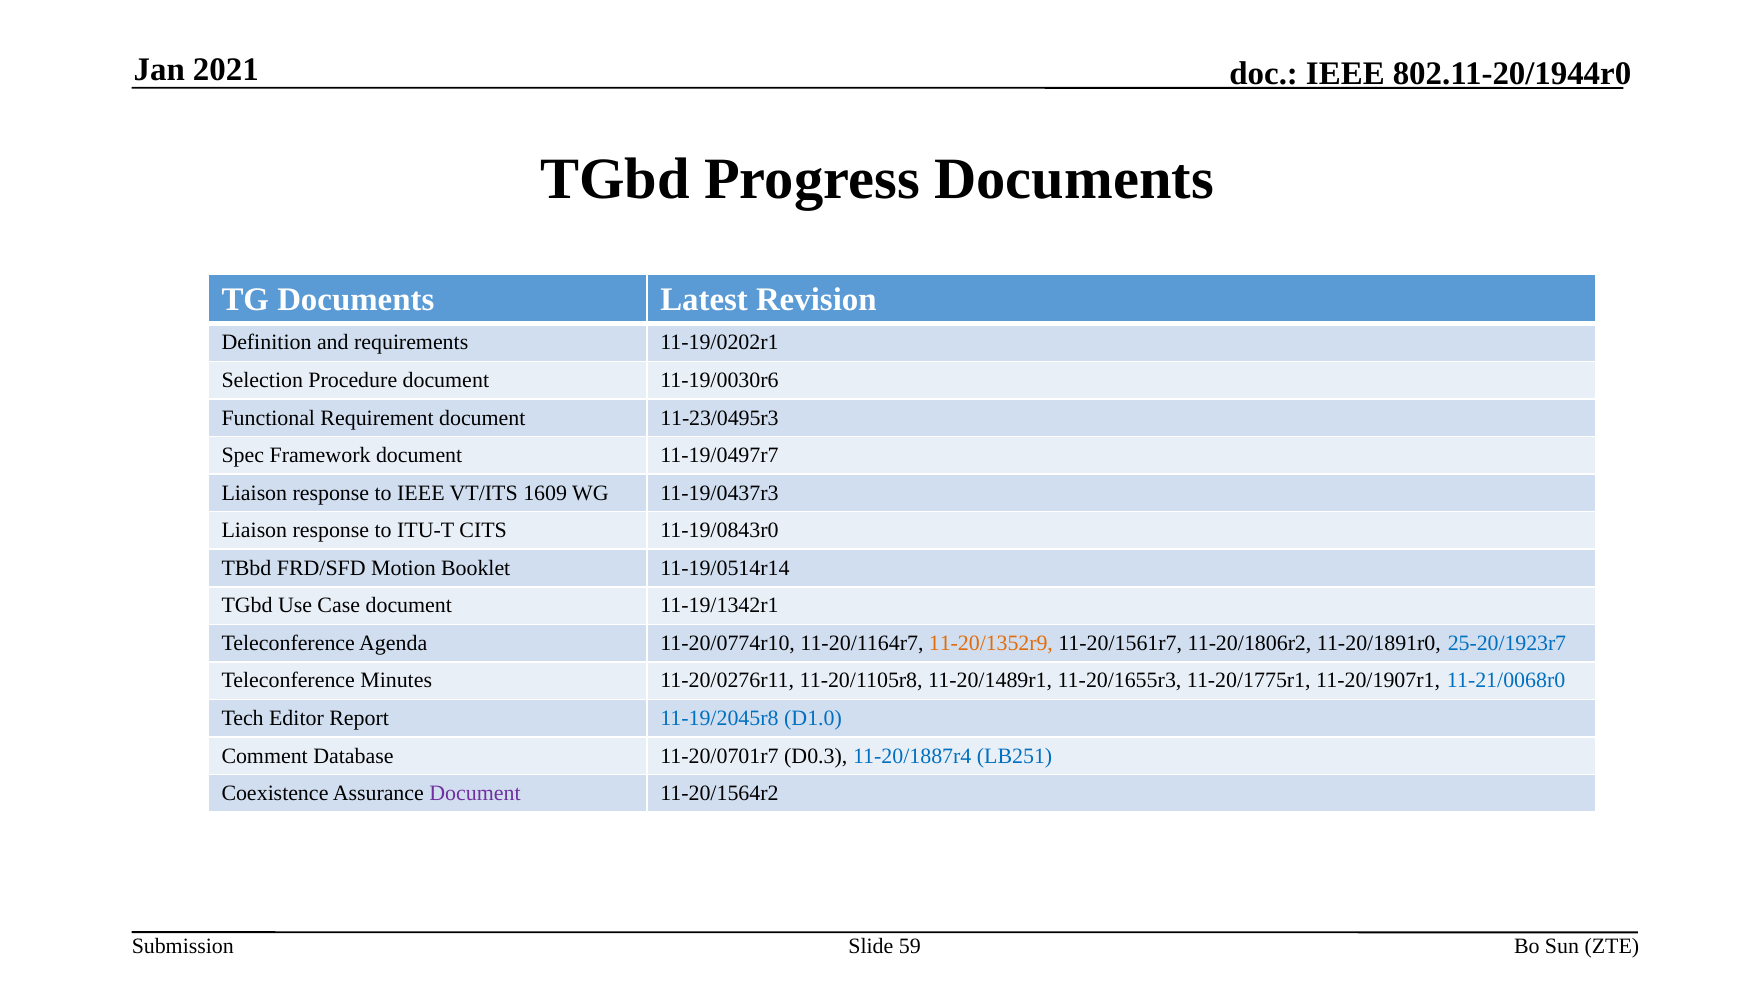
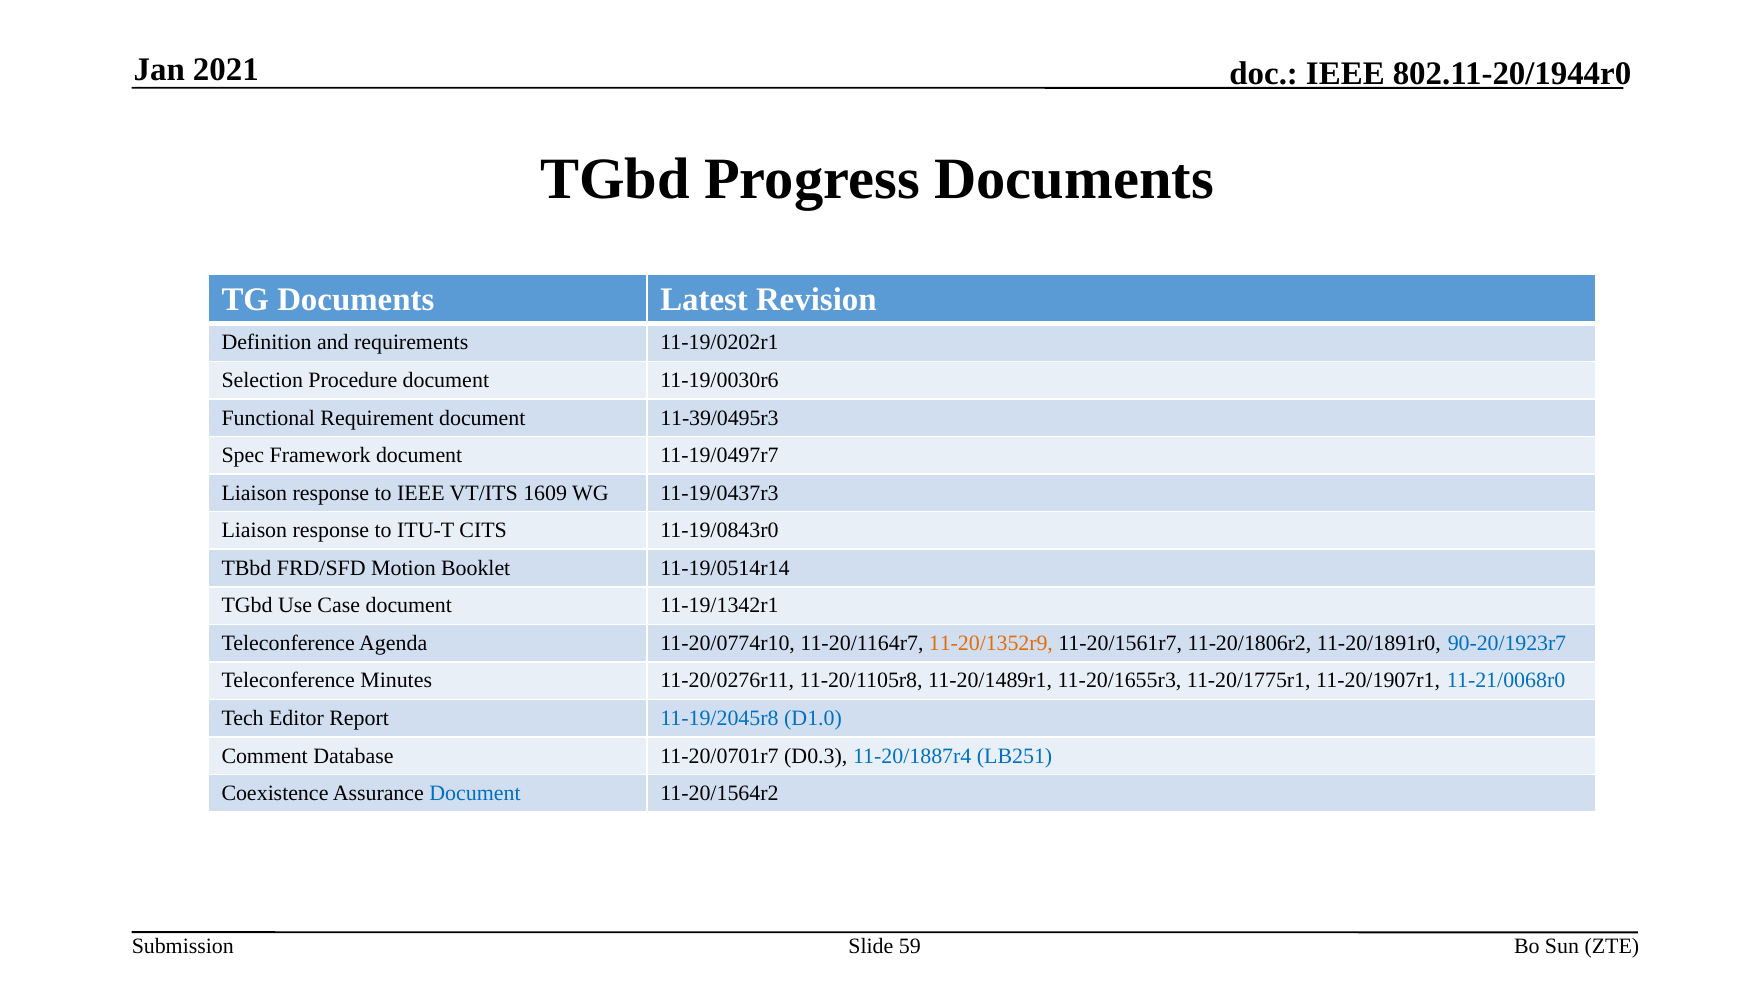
11-23/0495r3: 11-23/0495r3 -> 11-39/0495r3 (719, 418)
25-20/1923r7: 25-20/1923r7 -> 90-20/1923r7 (1507, 643)
Document colour: purple -> blue (475, 794)
